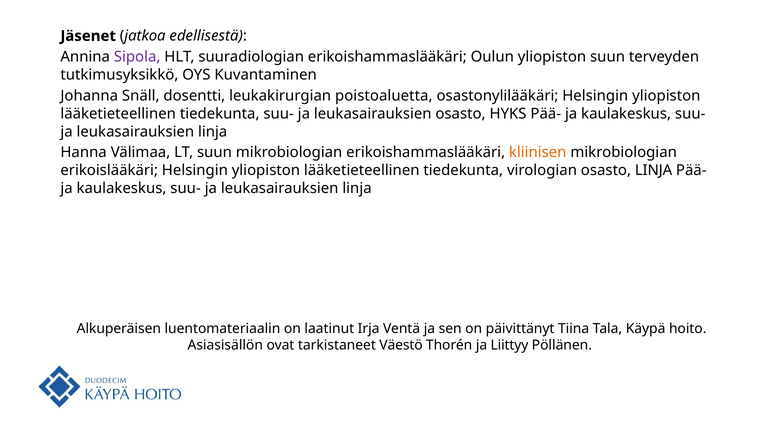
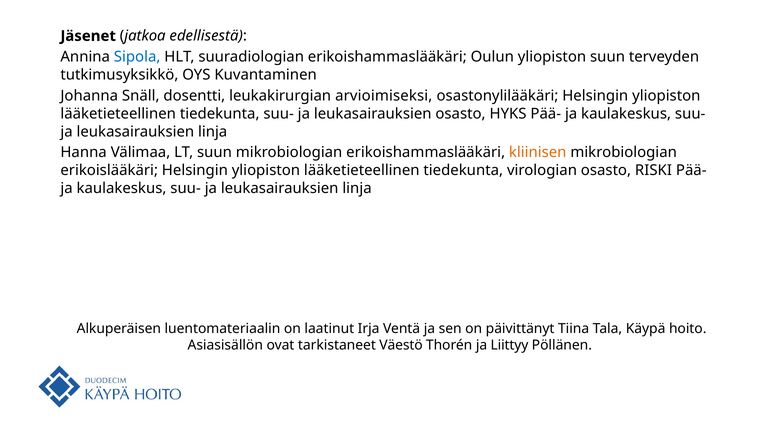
Sipola colour: purple -> blue (137, 57)
poistoaluetta: poistoaluetta -> arvioimiseksi (384, 96)
osasto LINJA: LINJA -> RISKI (653, 170)
